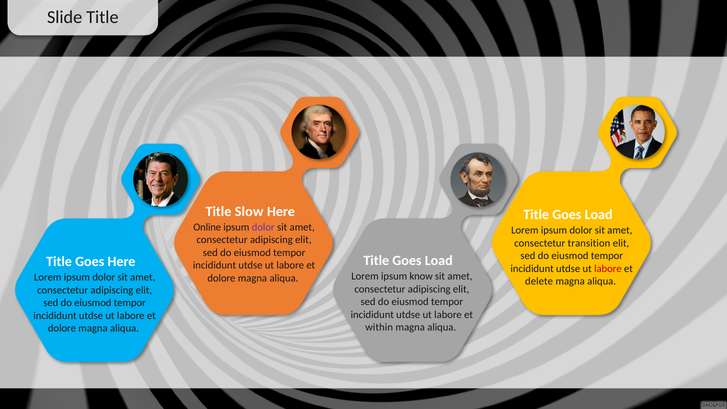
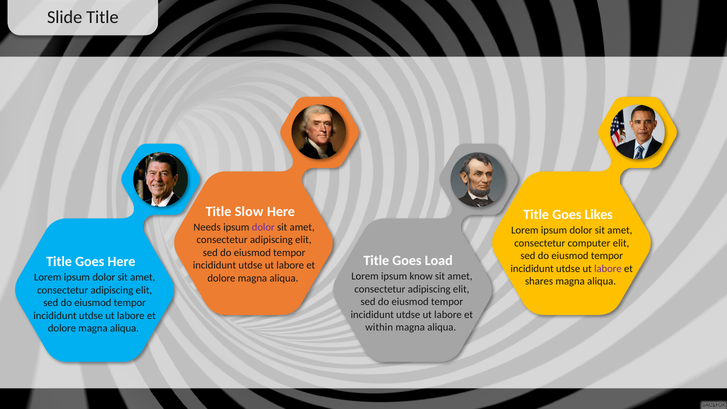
Load: Load -> Likes (599, 215)
Online: Online -> Needs (207, 227)
transition: transition -> computer (589, 243)
labore colour: red -> purple (608, 268)
delete: delete -> shares (539, 281)
